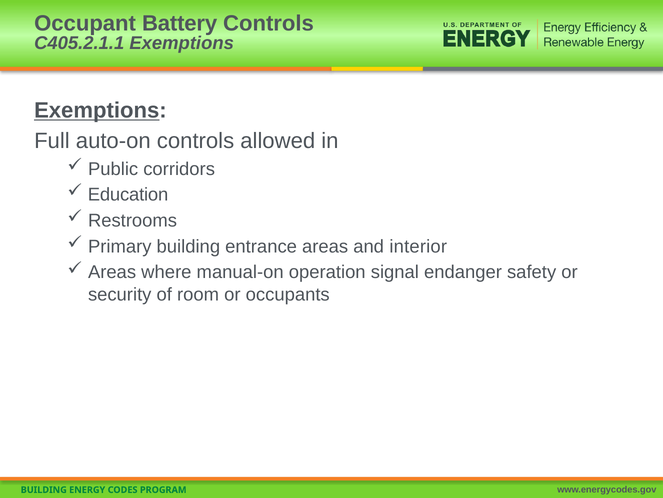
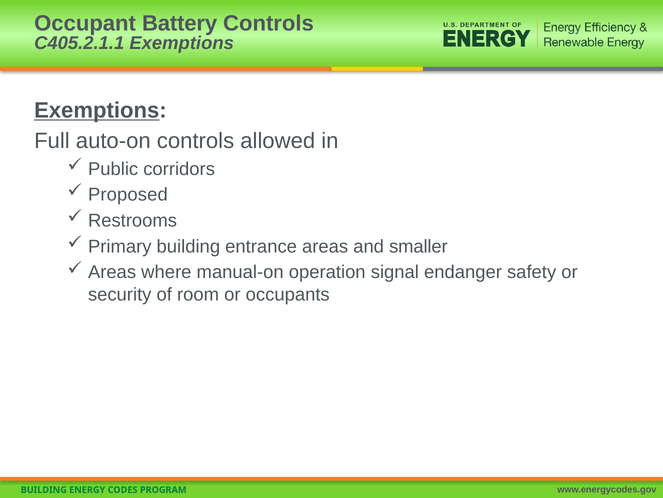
Education: Education -> Proposed (128, 195)
interior: interior -> smaller (418, 246)
